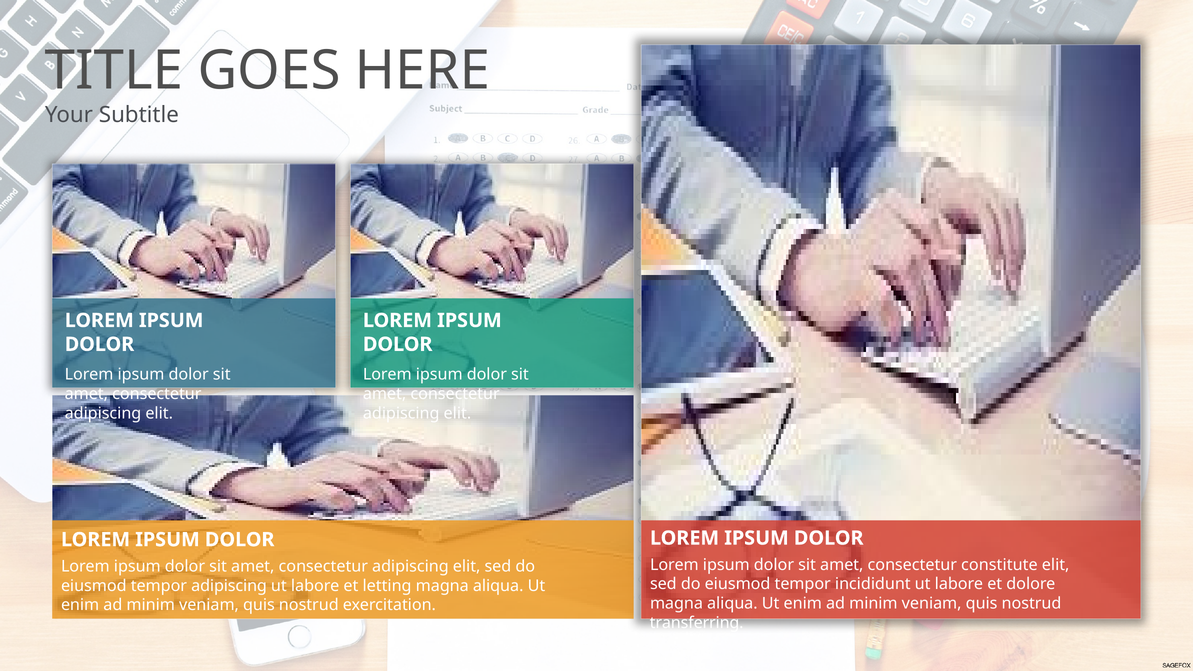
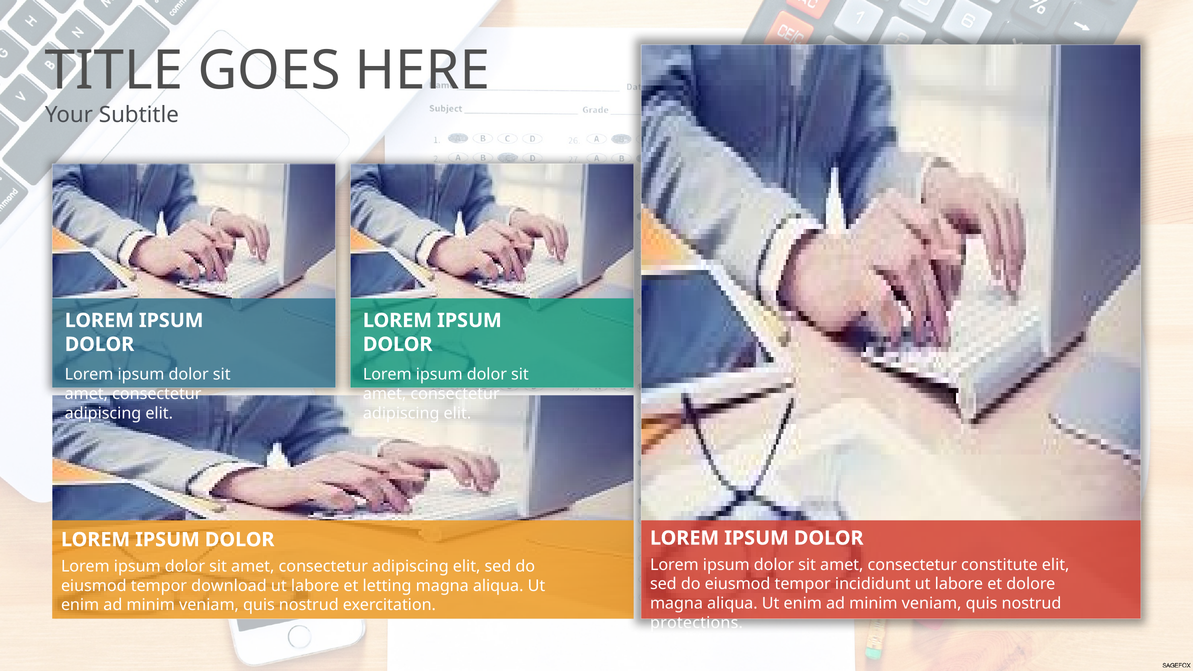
tempor adipiscing: adipiscing -> download (229, 586)
transferring: transferring -> protections (696, 623)
